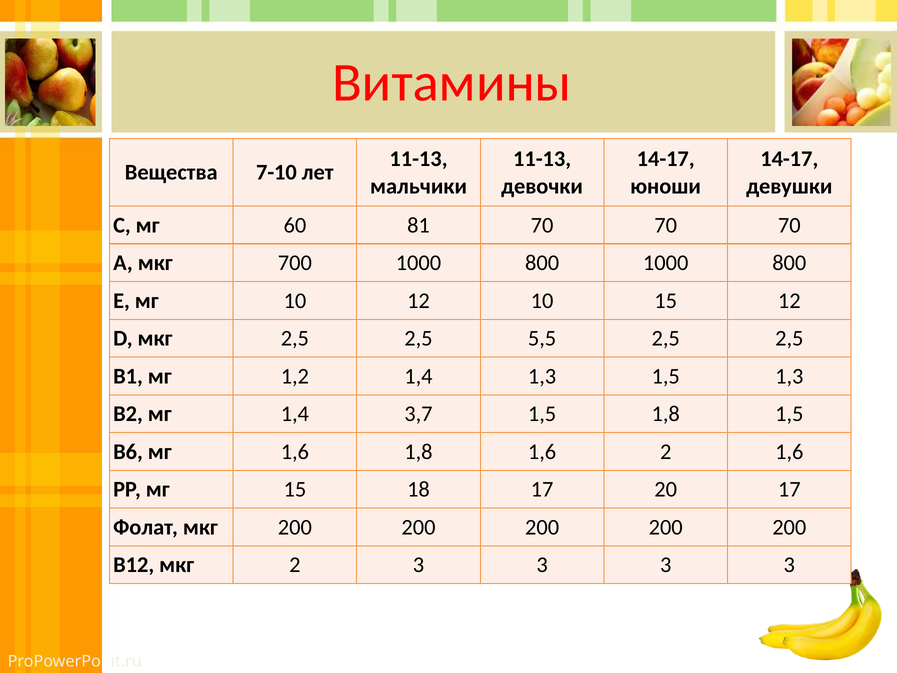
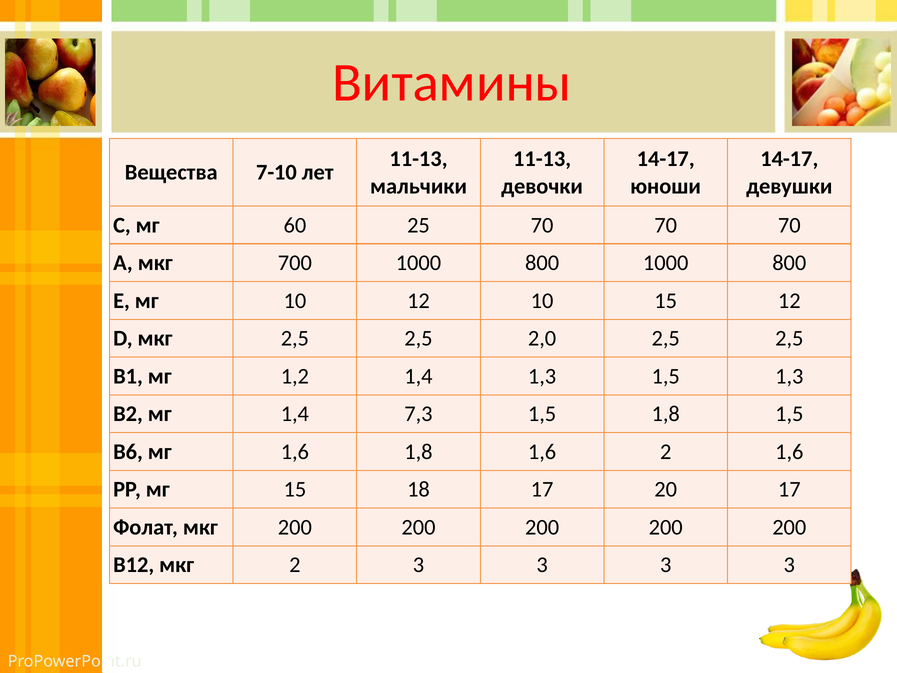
81: 81 -> 25 (418, 225)
5,5: 5,5 -> 2,0 (542, 338)
3,7: 3,7 -> 7,3 (418, 414)
